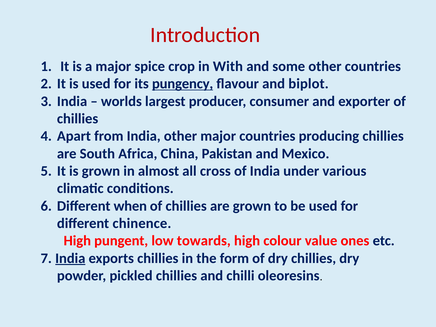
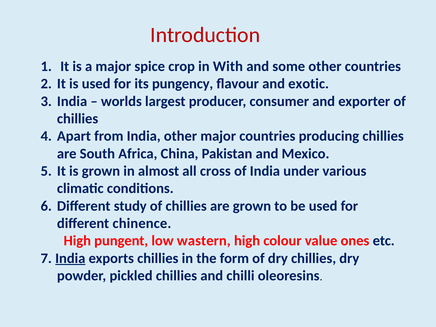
pungency underline: present -> none (183, 84)
biplot: biplot -> exotic (309, 84)
when: when -> study (130, 206)
towards: towards -> wastern (204, 241)
